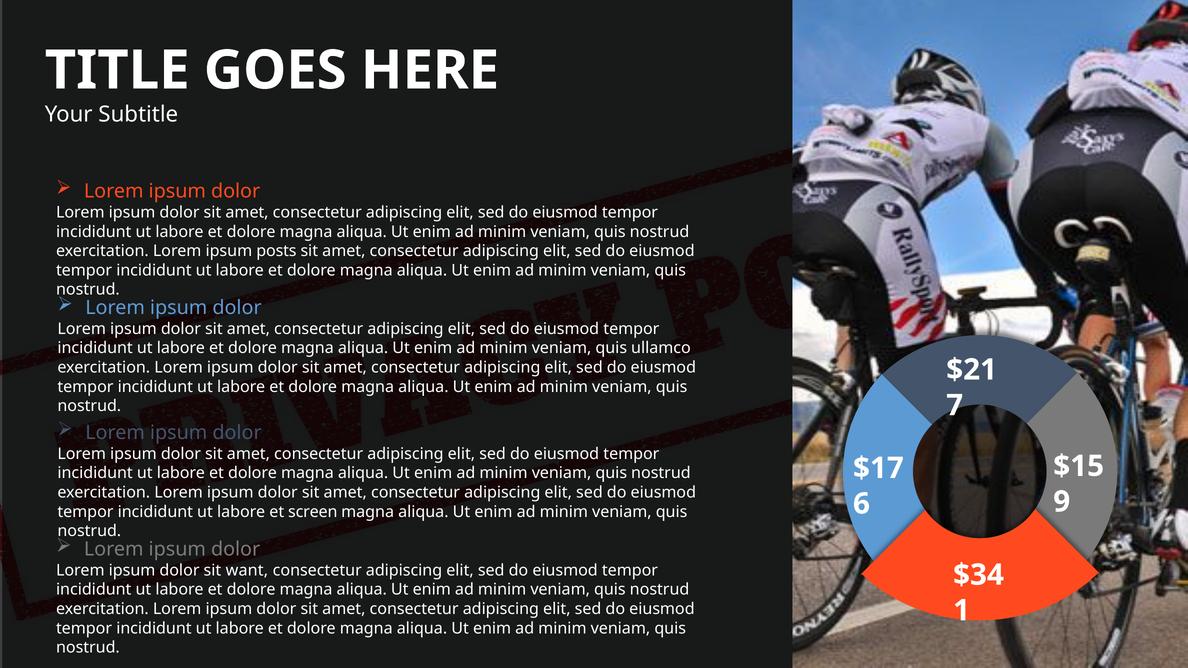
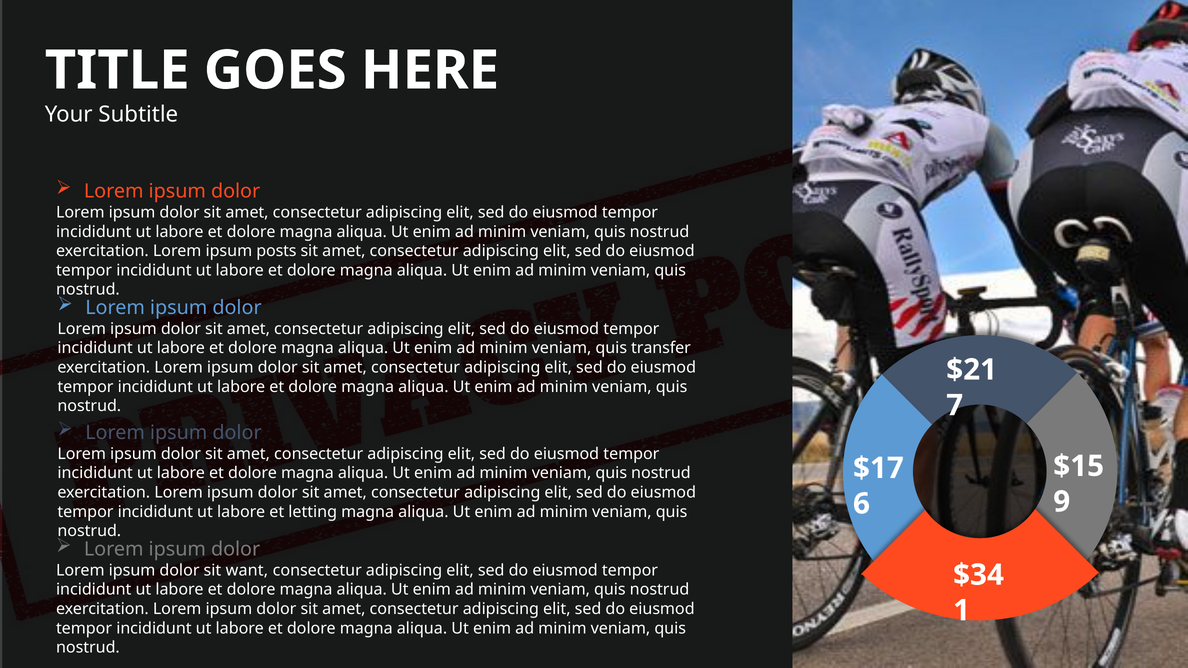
ullamco: ullamco -> transfer (661, 348)
screen: screen -> letting (313, 512)
